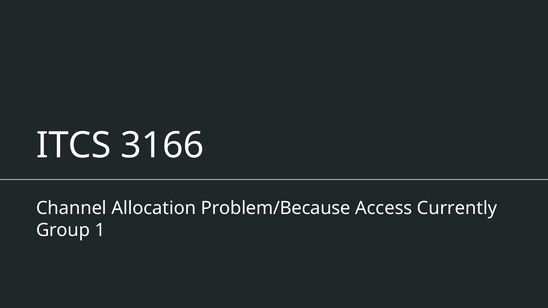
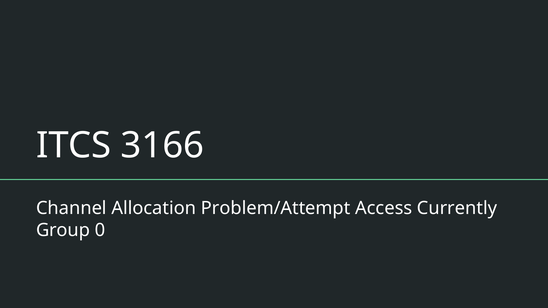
Problem/Because: Problem/Because -> Problem/Attempt (276, 208)
1: 1 -> 0 (100, 230)
